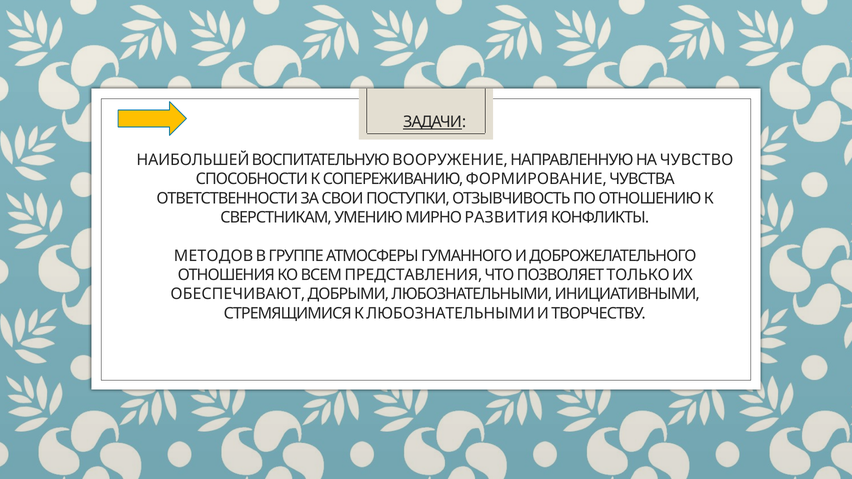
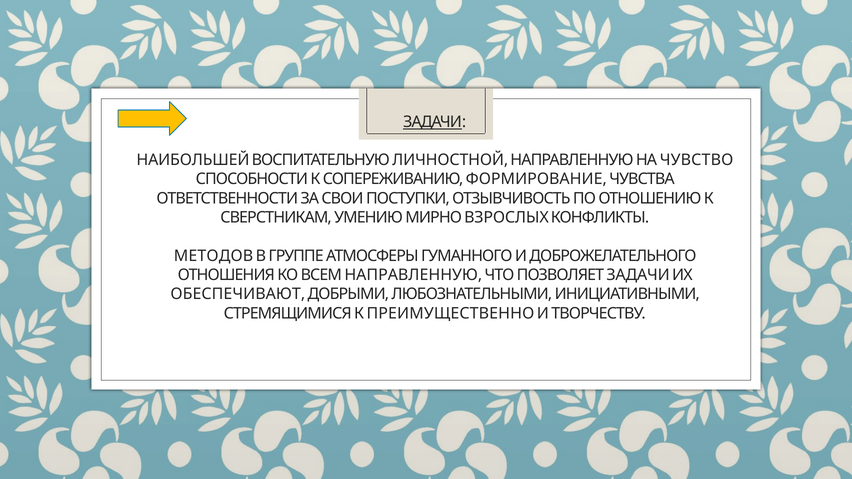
ВООРУЖЕНИЕ: ВООРУЖЕНИЕ -> ЛИЧНОСТНОЙ (450, 160)
РАЗВИТИЯ: РАЗВИТИЯ -> ВЗРОСЛЫХ (506, 218)
ВСЕМ ПРЕДСТАВЛЕНИЯ: ПРЕДСТАВЛЕНИЯ -> НАПРАВЛЕННУЮ (413, 275)
ПОЗВОЛЯЕТ ТОЛЬКО: ТОЛЬКО -> ЗАДАЧИ (638, 275)
К ЛЮБОЗНАТЕЛЬНЫМИ: ЛЮБОЗНАТЕЛЬНЫМИ -> ПРЕИМУЩЕСТВЕННО (450, 313)
